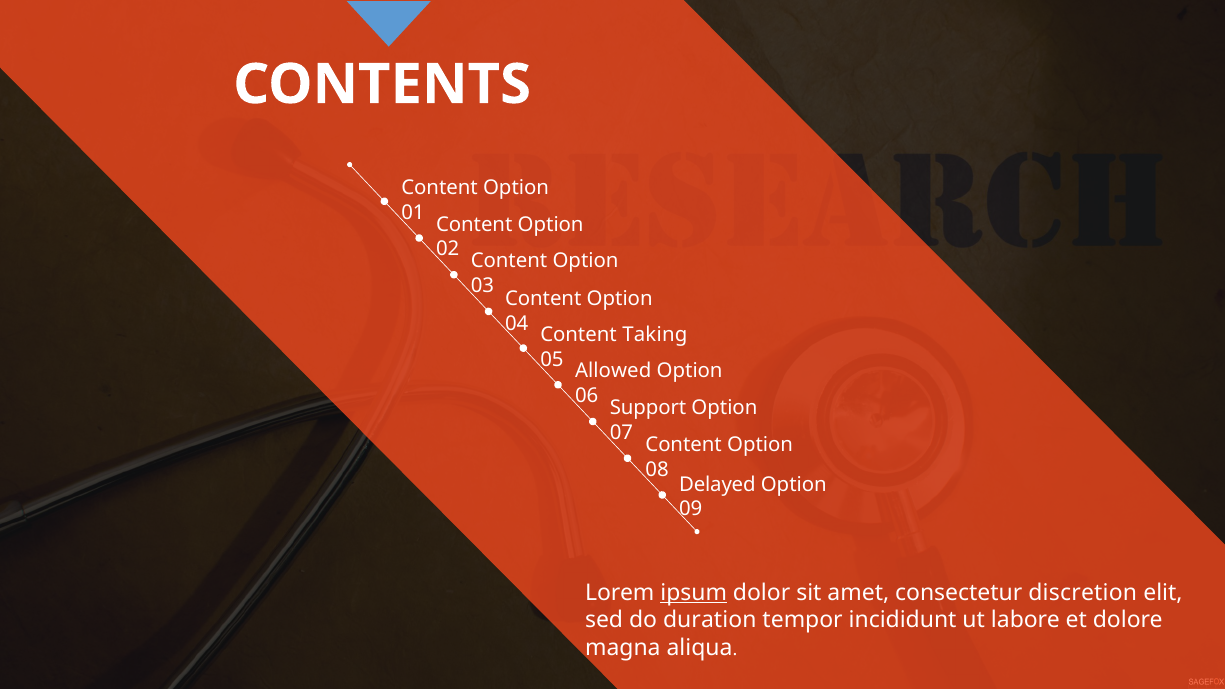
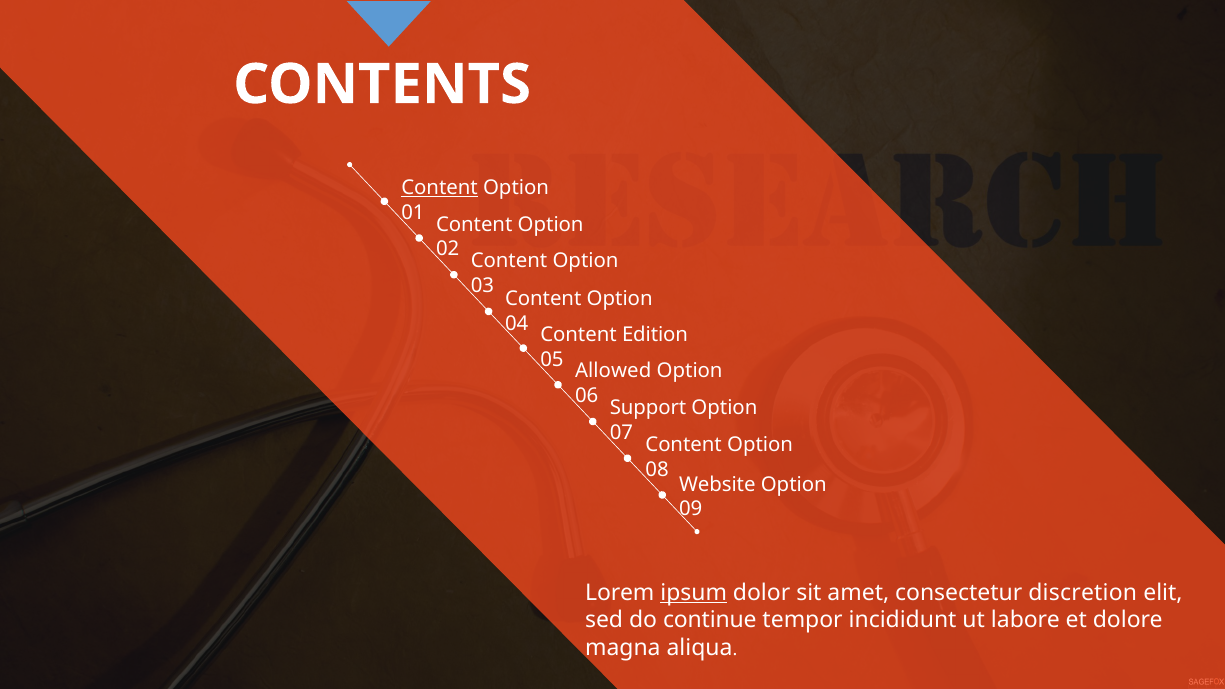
Content underline: none -> present (440, 188)
Taking: Taking -> Edition (655, 335)
Delayed: Delayed -> Website (717, 484)
duration: duration -> continue (710, 620)
